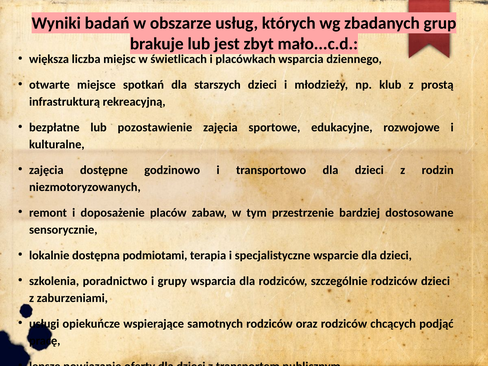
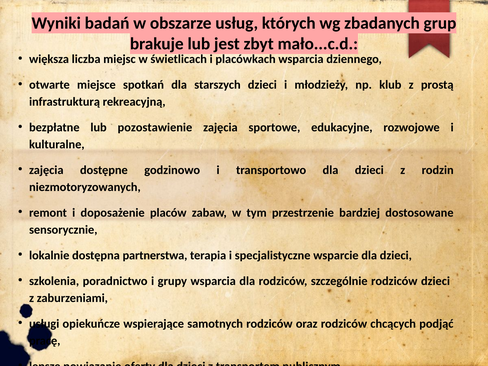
podmiotami: podmiotami -> partnerstwa (155, 256)
